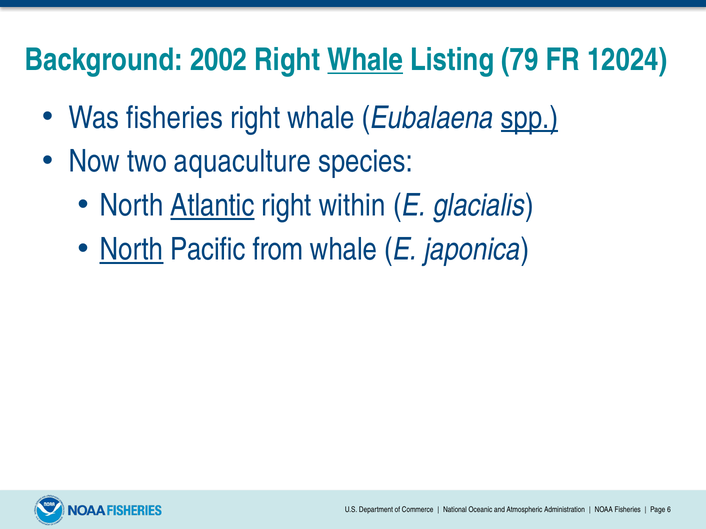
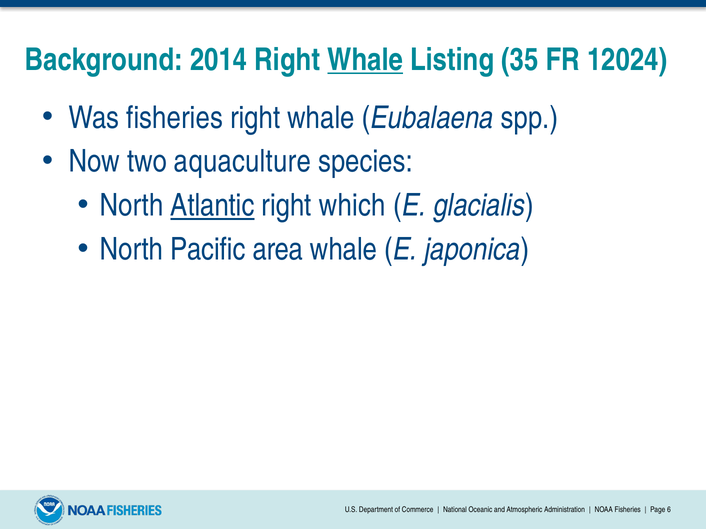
2002: 2002 -> 2014 (219, 60)
79: 79 -> 35 (520, 60)
spp underline: present -> none (530, 118)
within: within -> which (352, 206)
North underline: present -> none (131, 250)
from: from -> area (278, 250)
